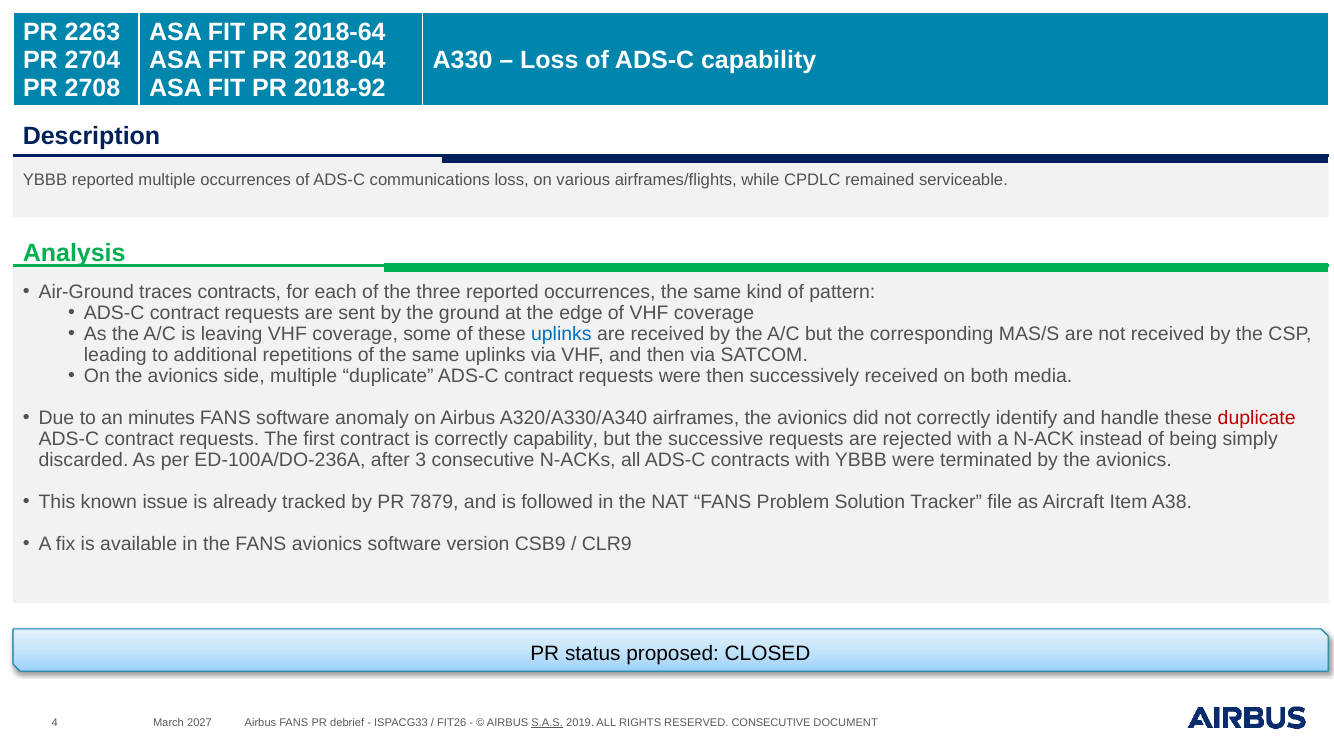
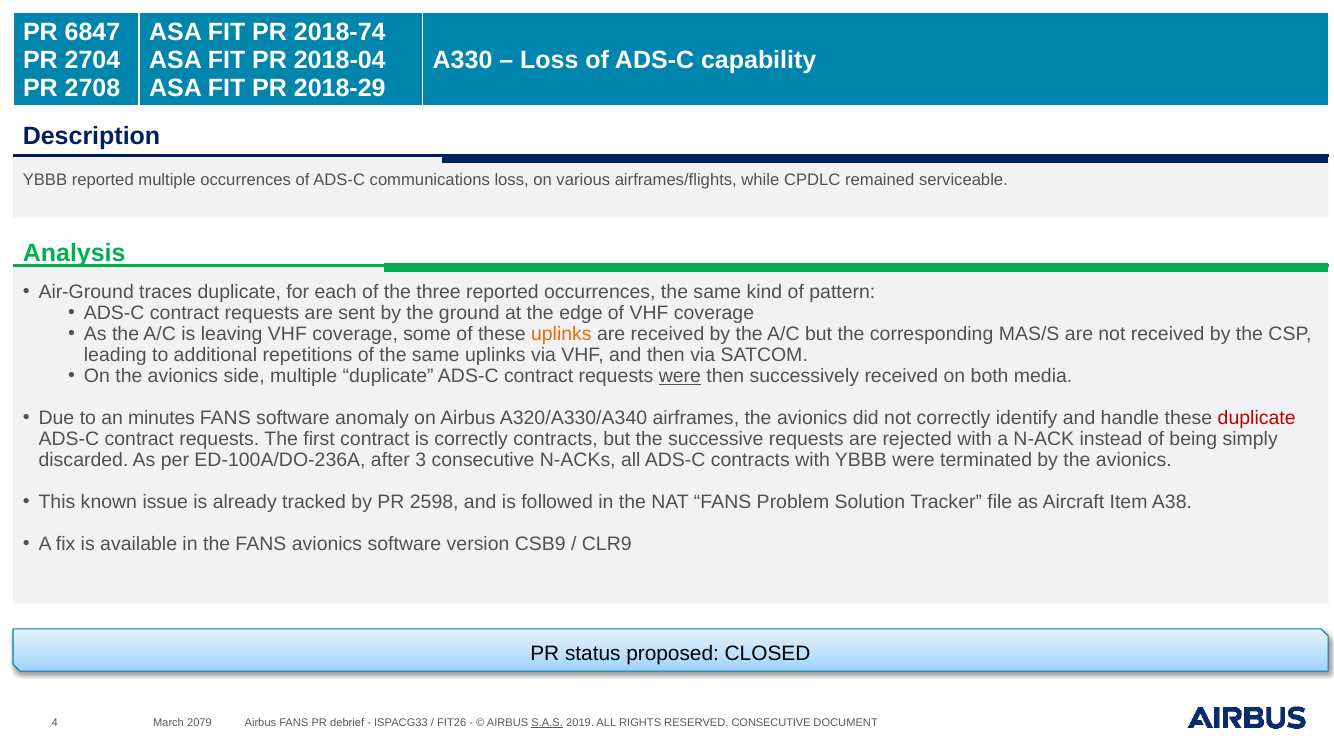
2263: 2263 -> 6847 (92, 32)
2018-64: 2018-64 -> 2018-74 (340, 32)
2018-92: 2018-92 -> 2018-29 (340, 88)
traces contracts: contracts -> duplicate (239, 292)
uplinks colour: blue -> orange (561, 334)
were underline: none -> present (680, 376)
correctly capability: capability -> contracts (556, 439)
7879: 7879 -> 2598 (434, 502)
2027: 2027 -> 2079 (199, 723)
